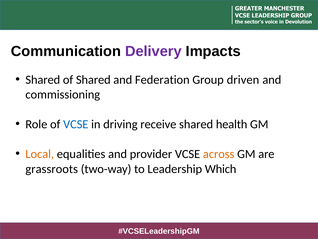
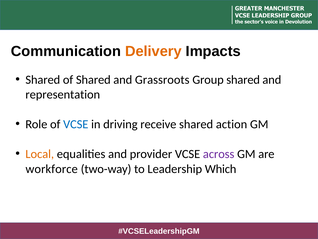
Delivery colour: purple -> orange (153, 51)
Federation: Federation -> Grassroots (162, 79)
Group driven: driven -> shared (243, 79)
commissioning: commissioning -> representation (63, 94)
health: health -> action (232, 124)
across colour: orange -> purple (219, 154)
grassroots: grassroots -> workforce (52, 169)
